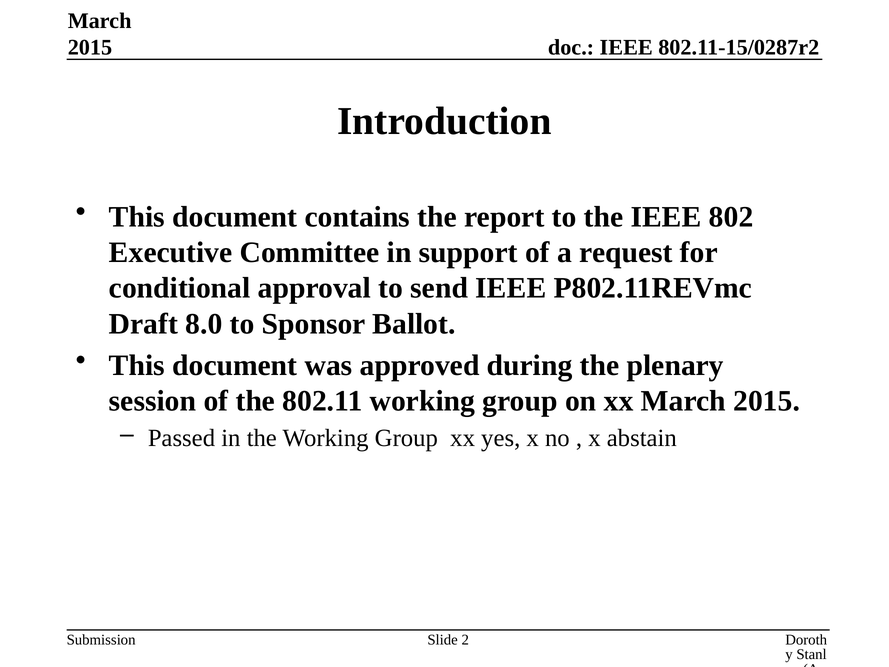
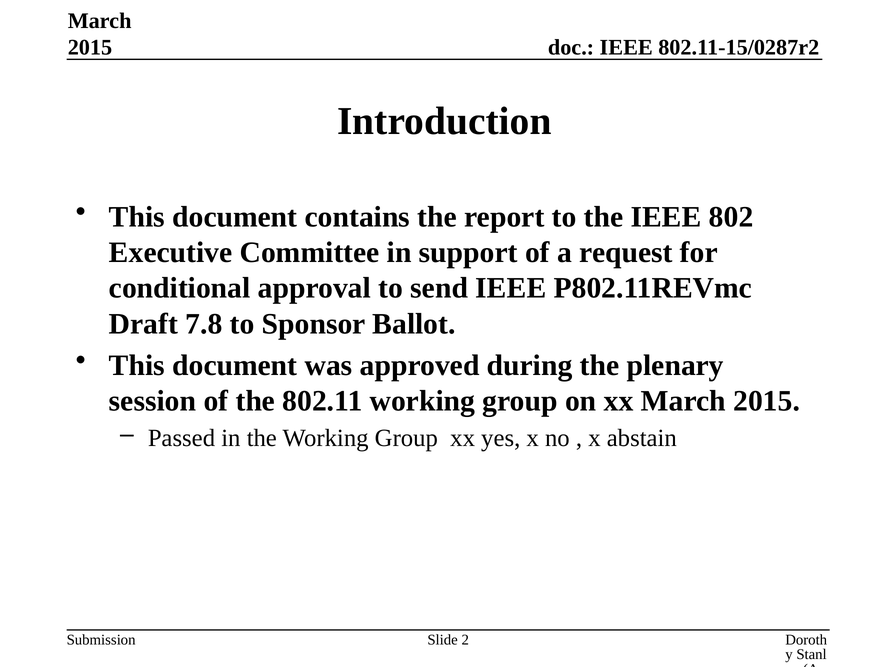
8.0: 8.0 -> 7.8 (204, 324)
